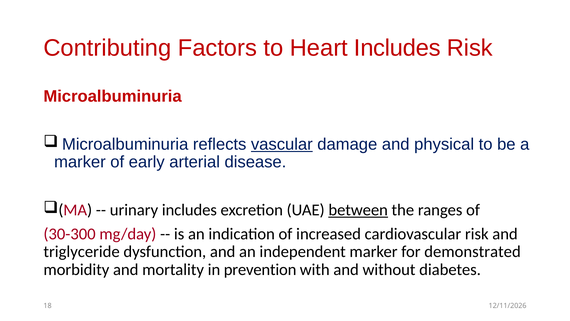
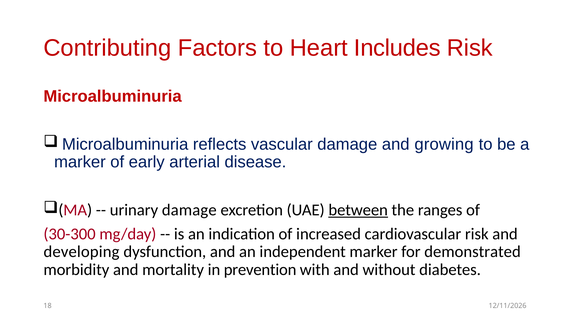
vascular underline: present -> none (282, 144)
physical: physical -> growing (444, 144)
urinary includes: includes -> damage (189, 210)
triglyceride: triglyceride -> developing (82, 251)
